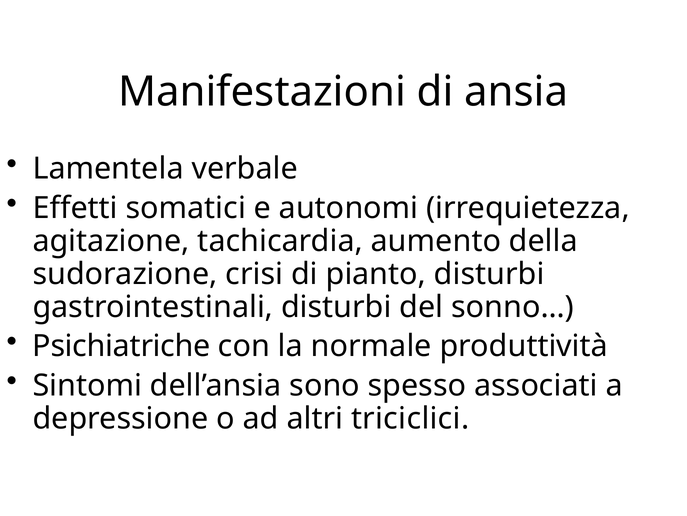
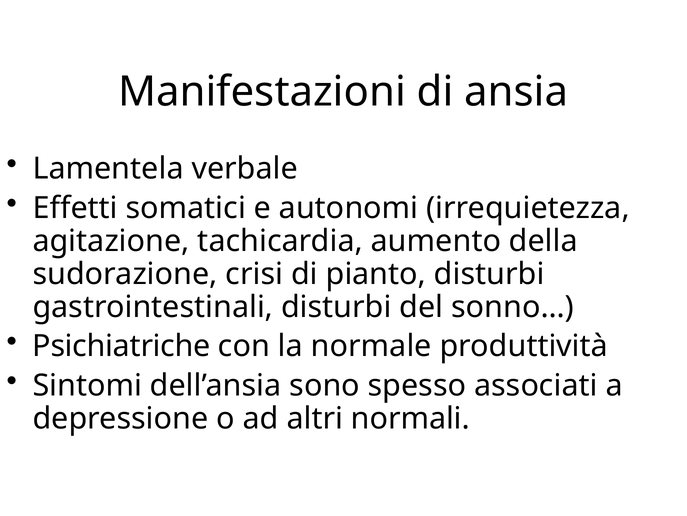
triciclici: triciclici -> normali (410, 418)
